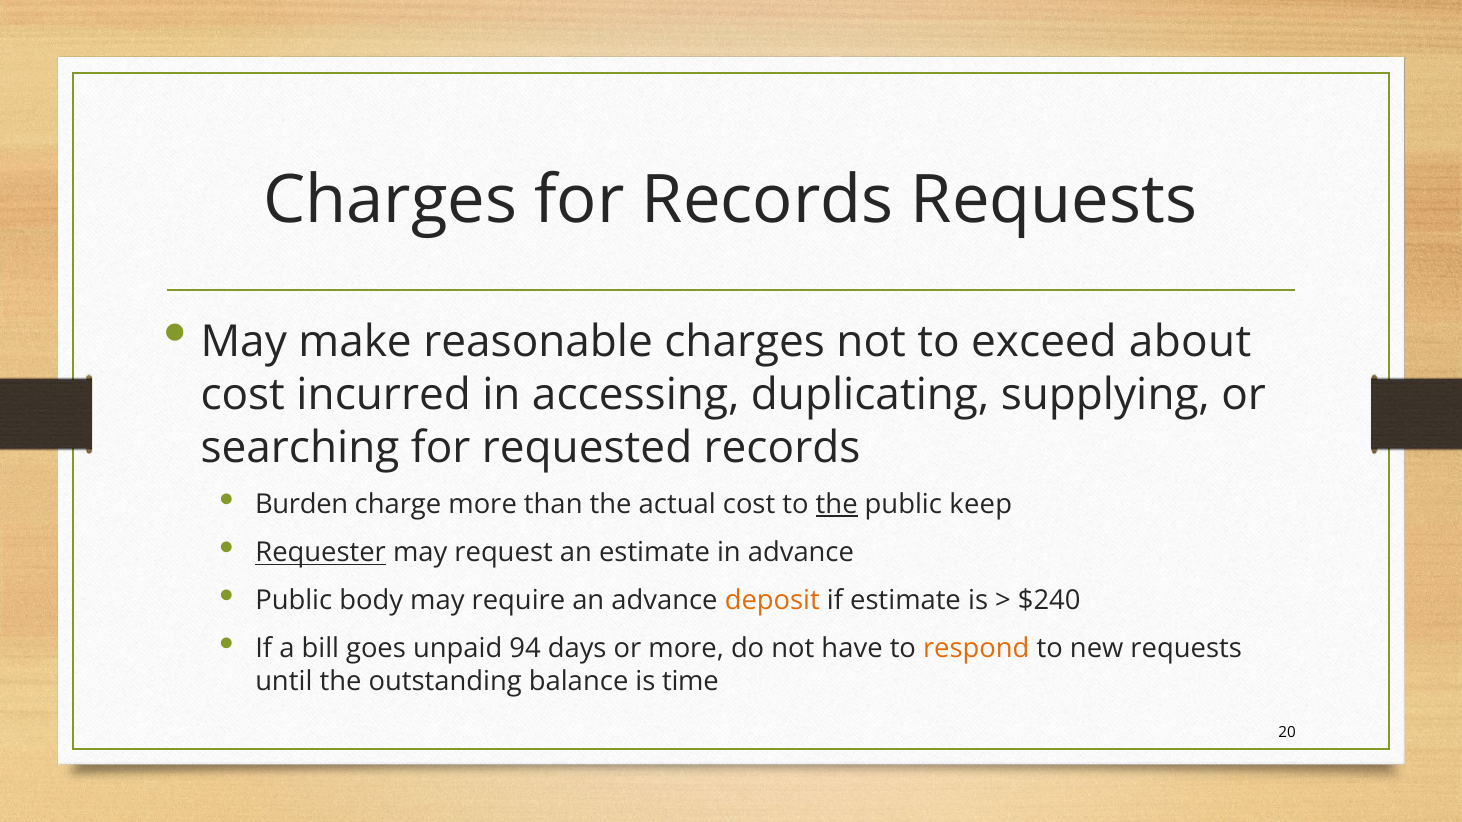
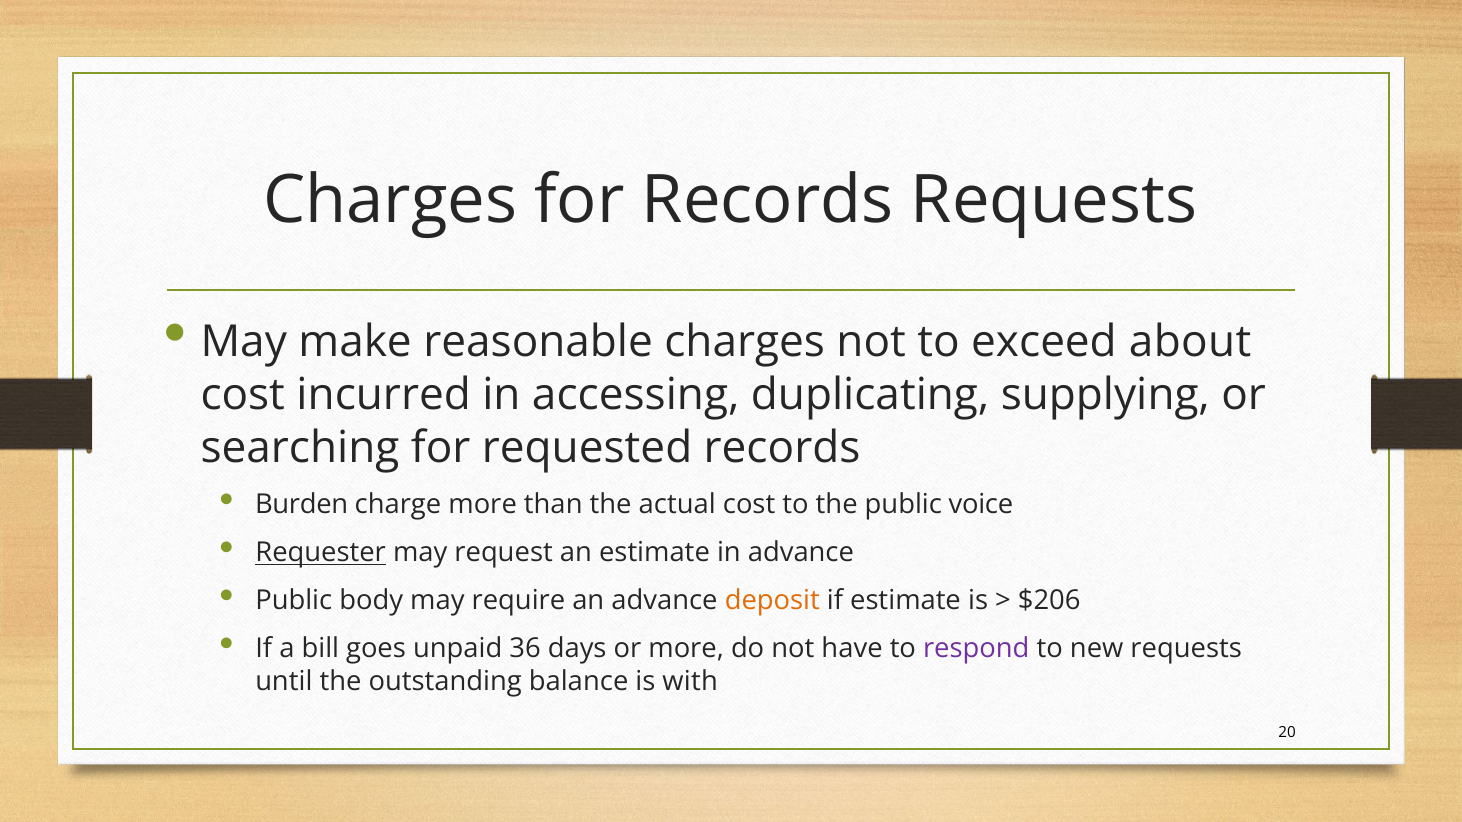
the underline: present -> none (837, 505)
keep: keep -> voice (981, 505)
$240: $240 -> $206 (1049, 601)
94: 94 -> 36 (525, 649)
respond colour: orange -> purple (976, 649)
time: time -> with (690, 682)
